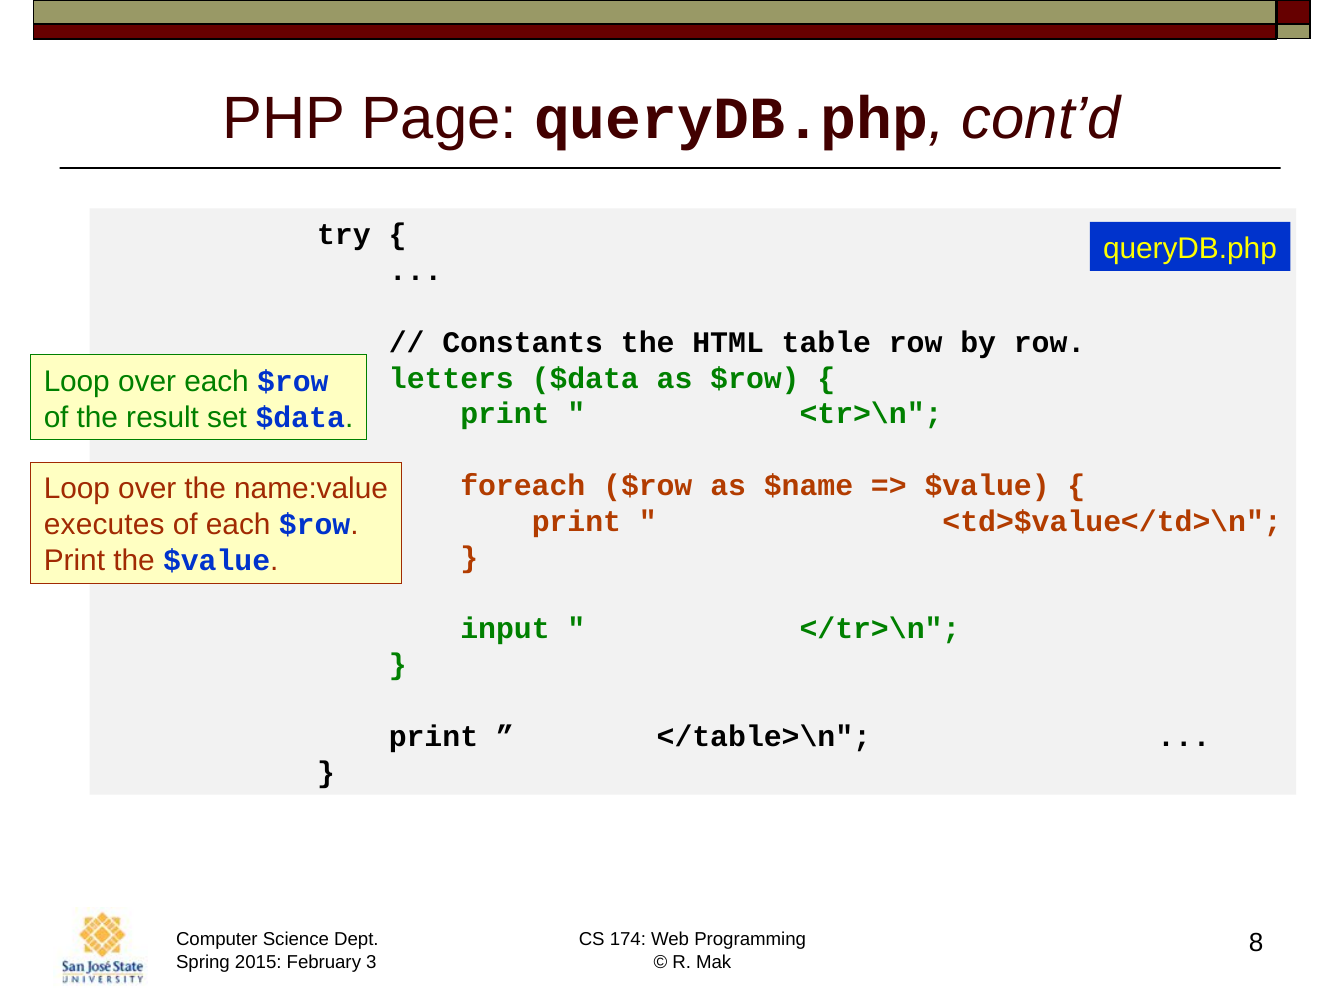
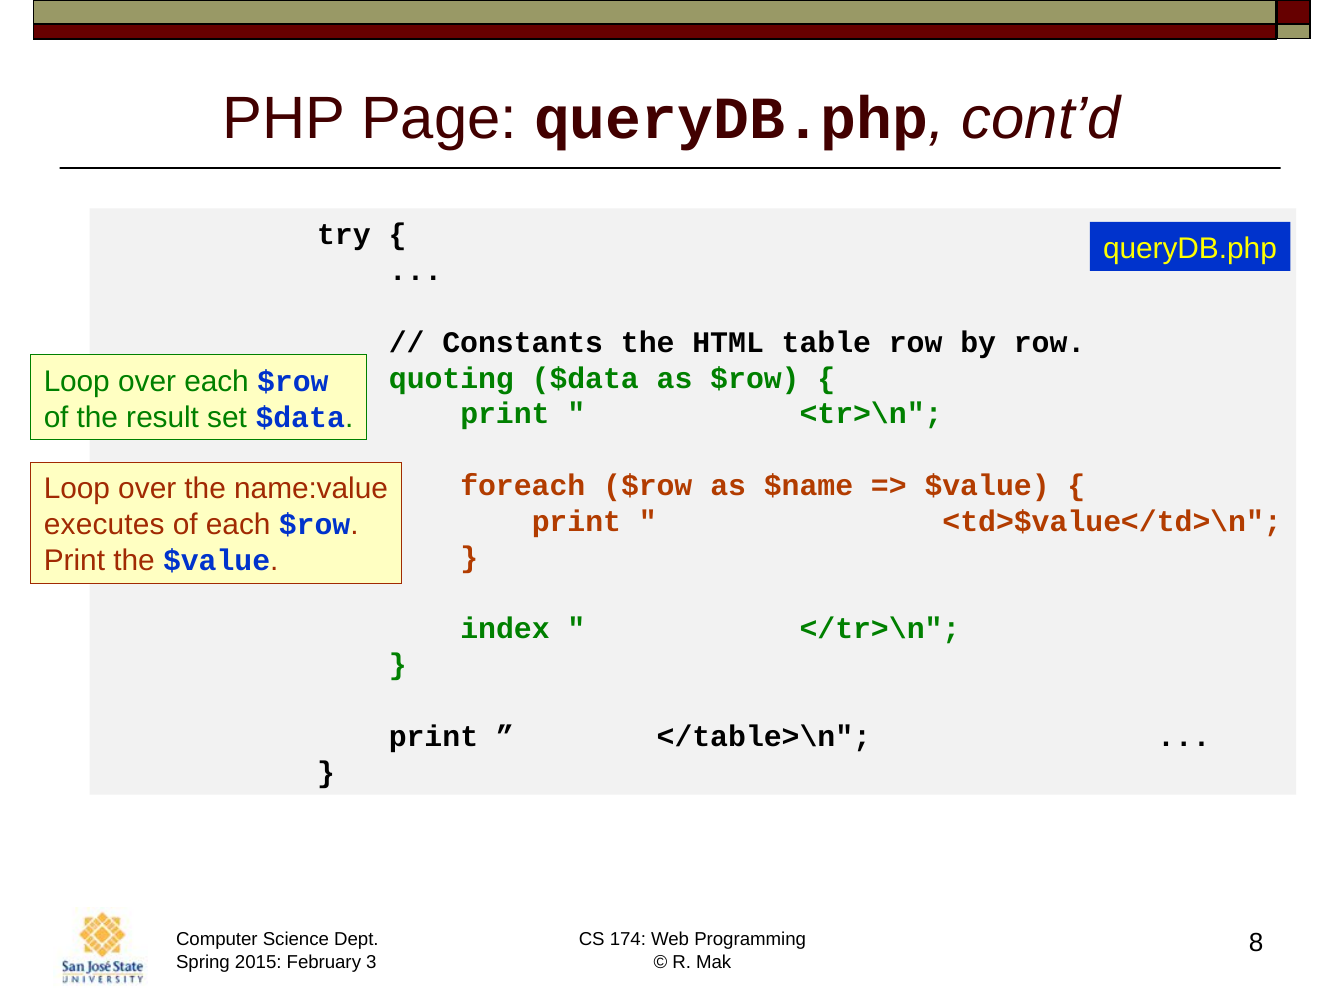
letters: letters -> quoting (451, 378)
input: input -> index (505, 629)
